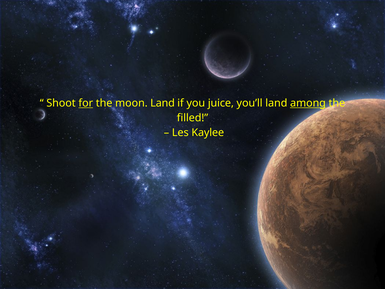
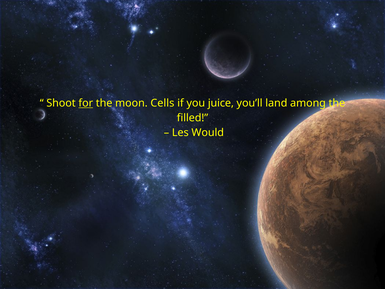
moon Land: Land -> Cells (162, 103)
among underline: present -> none (308, 103)
Kaylee: Kaylee -> Would (208, 132)
